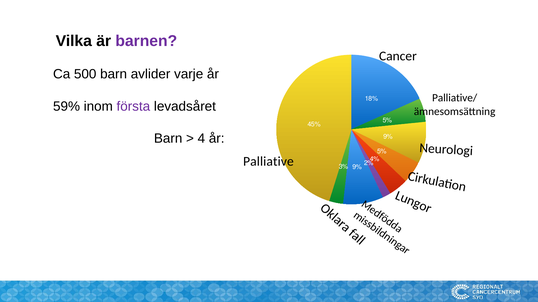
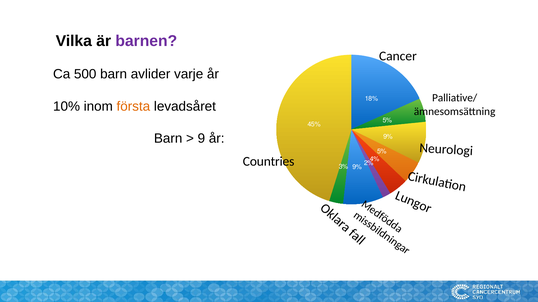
59%: 59% -> 10% (67, 107)
första colour: purple -> orange (133, 107)
4: 4 -> 9 (201, 139)
Palliative: Palliative -> Countries (269, 162)
